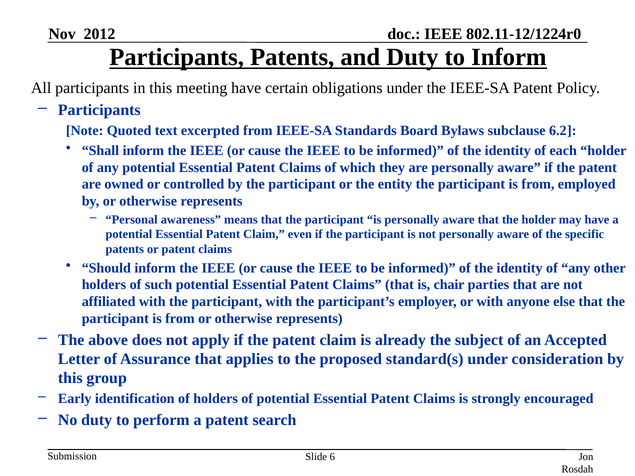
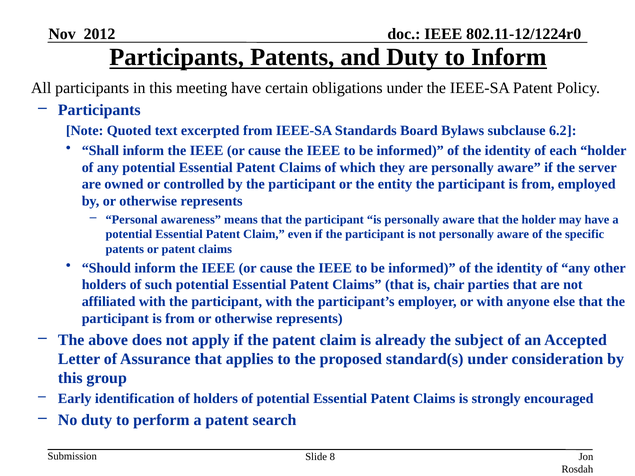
aware if the patent: patent -> server (598, 167)
6: 6 -> 8 (332, 457)
